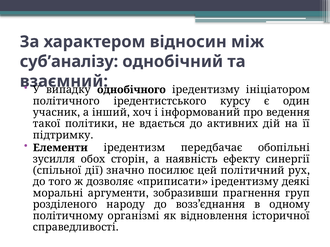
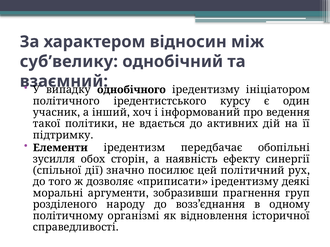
суб’аналізу: суб’аналізу -> суб’велику (69, 62)
